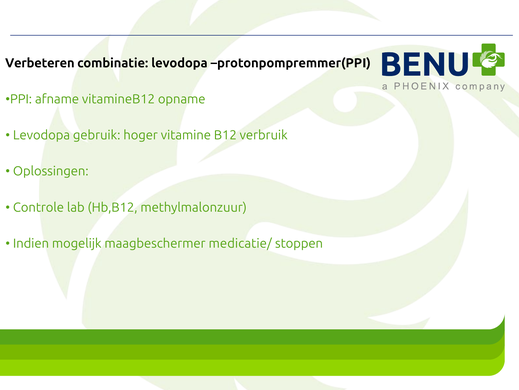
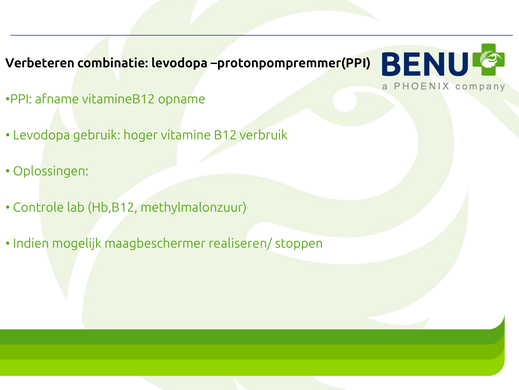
medicatie/: medicatie/ -> realiseren/ (240, 243)
